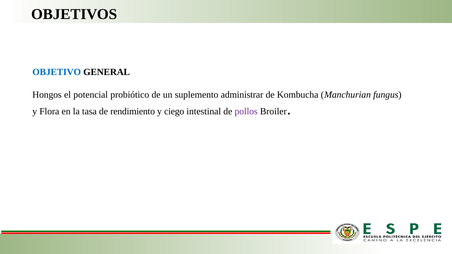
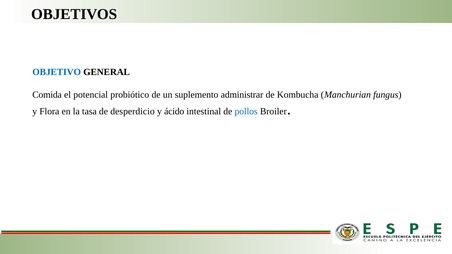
Hongos: Hongos -> Comida (47, 95)
rendimiento: rendimiento -> desperdicio (133, 112)
ciego: ciego -> ácido (174, 112)
pollos colour: purple -> blue (246, 112)
